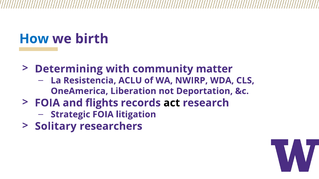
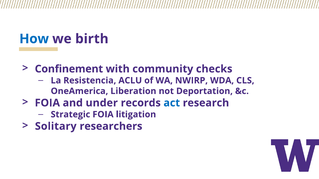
Determining: Determining -> Confinement (69, 69)
matter: matter -> checks (214, 69)
flights: flights -> under (102, 103)
act colour: black -> blue (172, 103)
